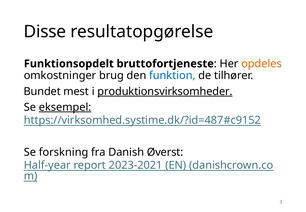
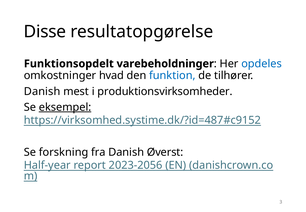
bruttofortjeneste: bruttofortjeneste -> varebeholdninger (165, 64)
opdeles colour: orange -> blue (262, 64)
brug: brug -> hvad (111, 76)
Bundet: Bundet -> Danish (42, 91)
produktionsvirksomheder underline: present -> none (165, 91)
2023-2021: 2023-2021 -> 2023-2056 (136, 165)
